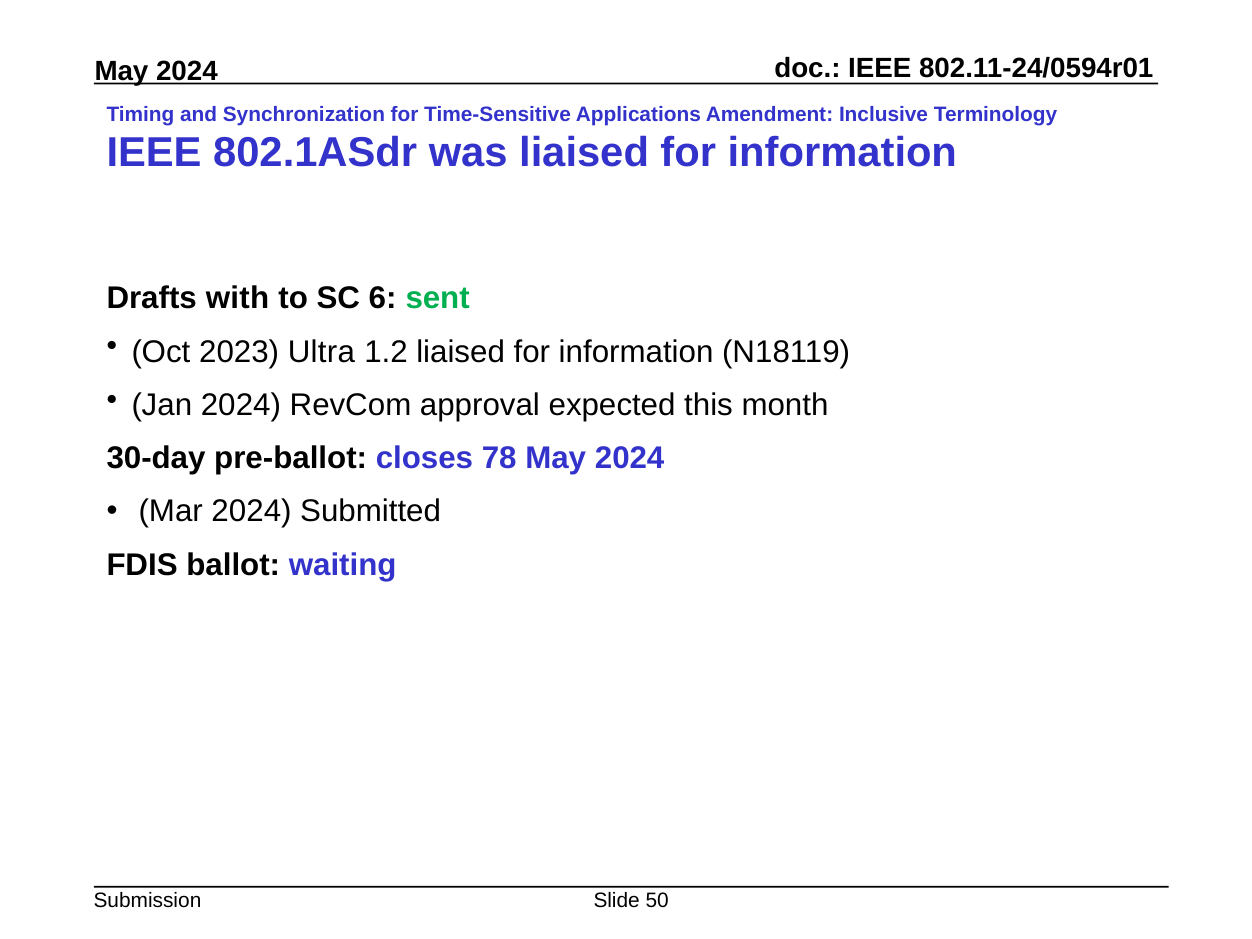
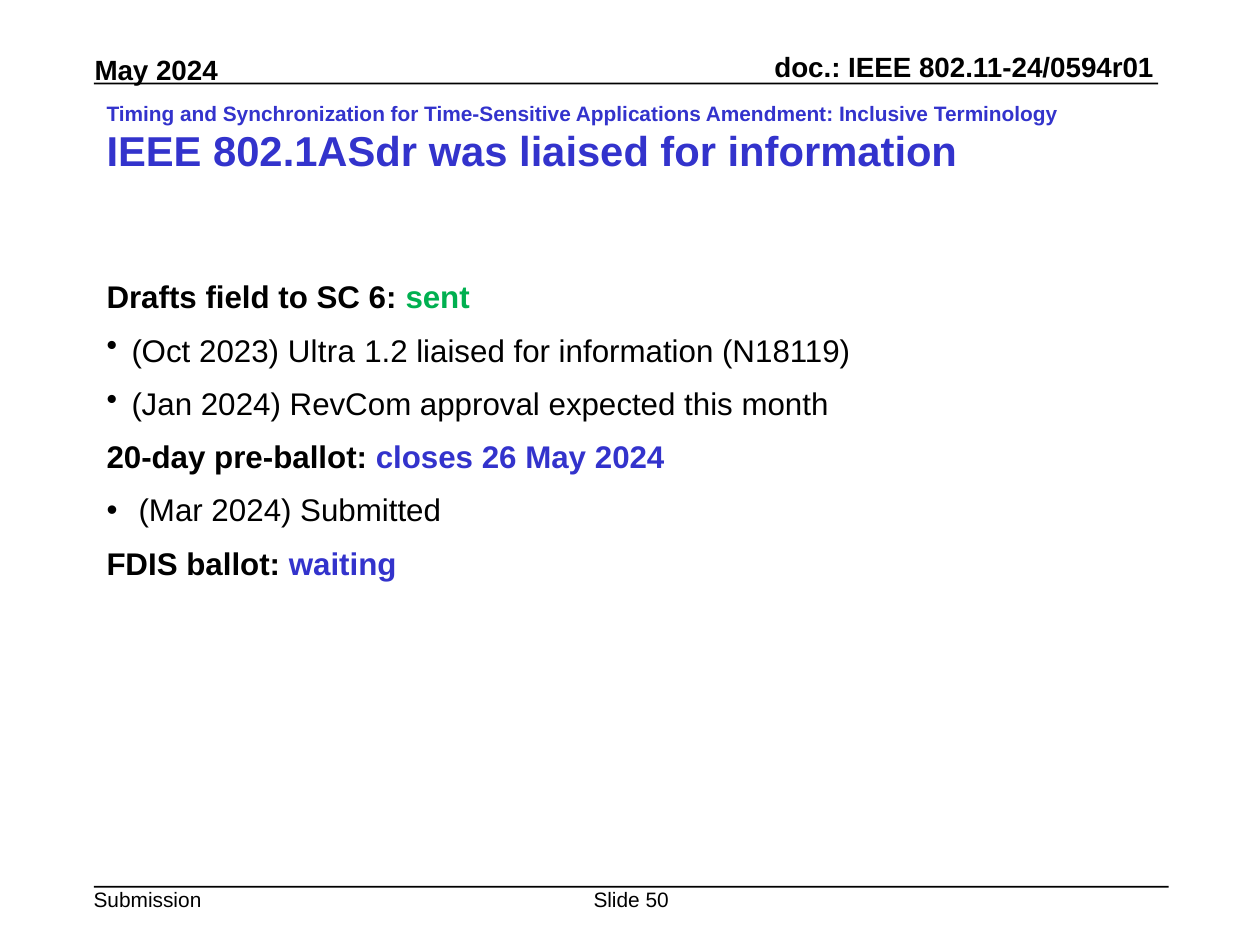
with: with -> field (238, 299)
30-day: 30-day -> 20-day (156, 458)
78: 78 -> 26 (499, 458)
